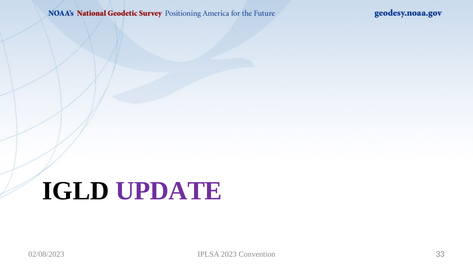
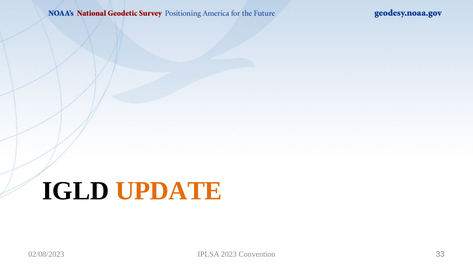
UPDATE colour: purple -> orange (169, 191)
